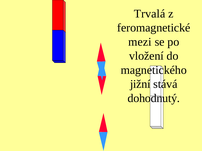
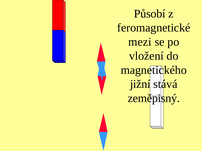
Trvalá: Trvalá -> Působí (150, 14)
dohodnutý: dohodnutý -> zeměpisný (154, 99)
